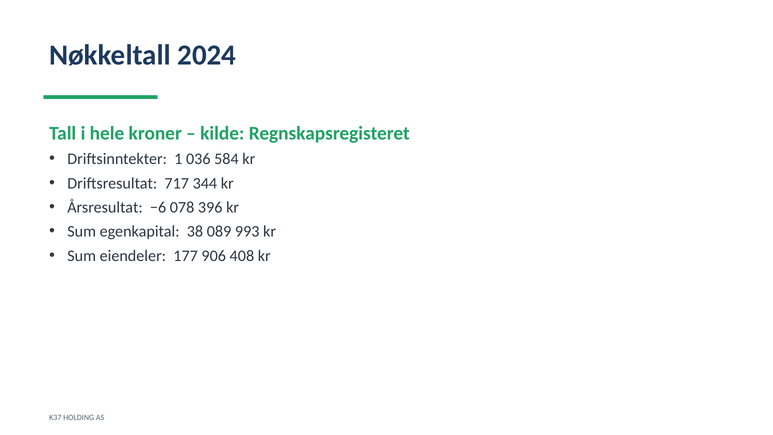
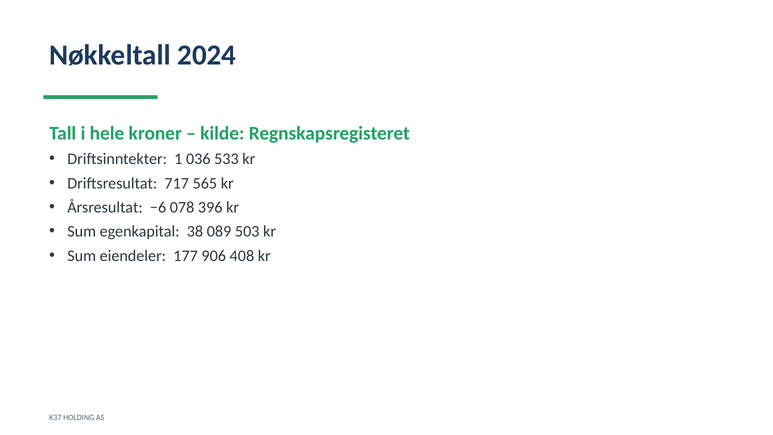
584: 584 -> 533 (226, 159)
344: 344 -> 565 (205, 183)
993: 993 -> 503 (247, 231)
